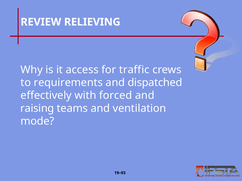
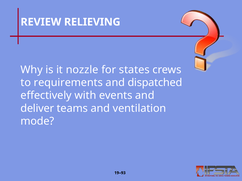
access: access -> nozzle (82, 70)
traffic: traffic -> states (134, 70)
forced: forced -> events (116, 96)
raising: raising -> deliver (37, 109)
